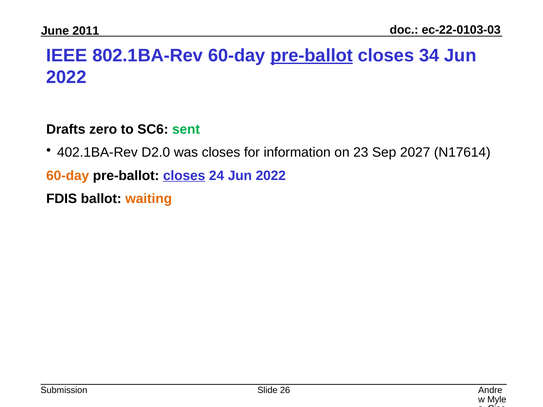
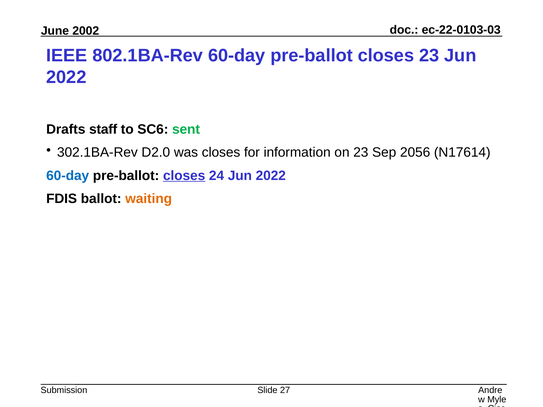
2011: 2011 -> 2002 (86, 31)
pre-ballot underline: present -> none (312, 56)
closes 34: 34 -> 23 (429, 56)
zero: zero -> staff (103, 129)
402.1BA-Rev: 402.1BA-Rev -> 302.1BA-Rev (97, 153)
2027: 2027 -> 2056 (415, 153)
60-day colour: orange -> blue (68, 176)
26: 26 -> 27 (285, 391)
